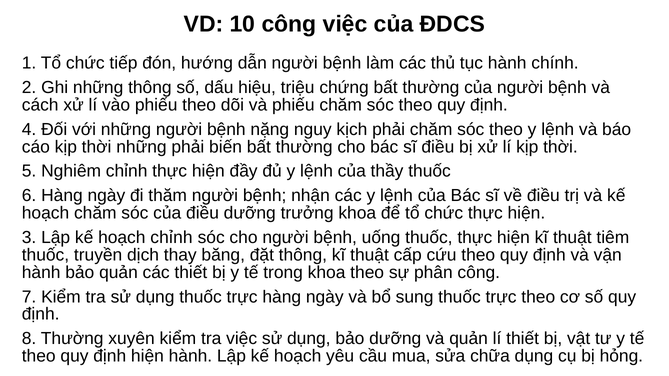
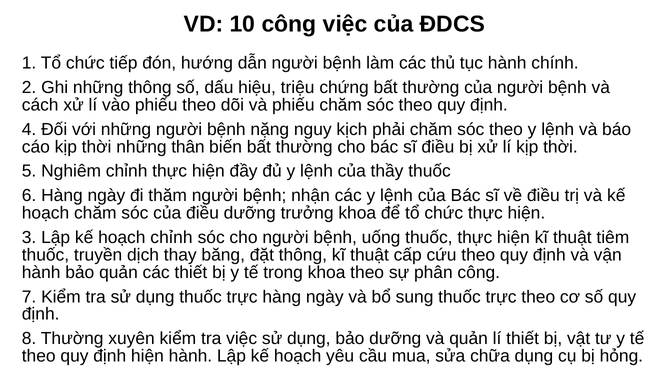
những phải: phải -> thân (188, 147)
